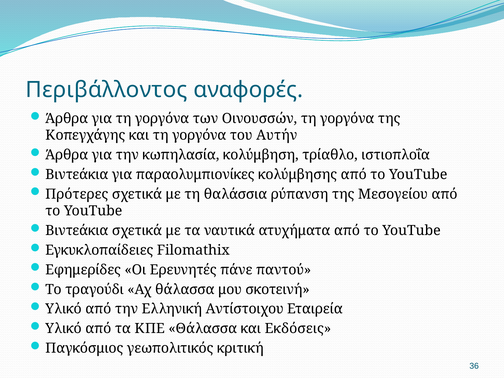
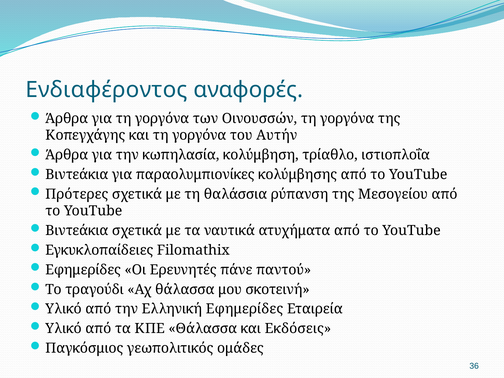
Περιβάλλοντος: Περιβάλλοντος -> Ενδιαφέροντος (106, 90)
Ελληνική Αντίστοιχου: Αντίστοιχου -> Εφημερίδες (244, 309)
κριτική: κριτική -> ομάδες (240, 348)
